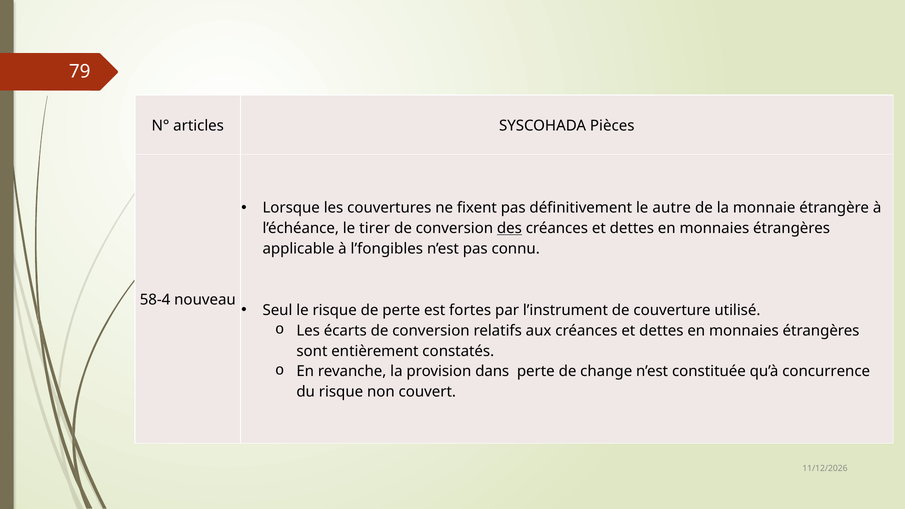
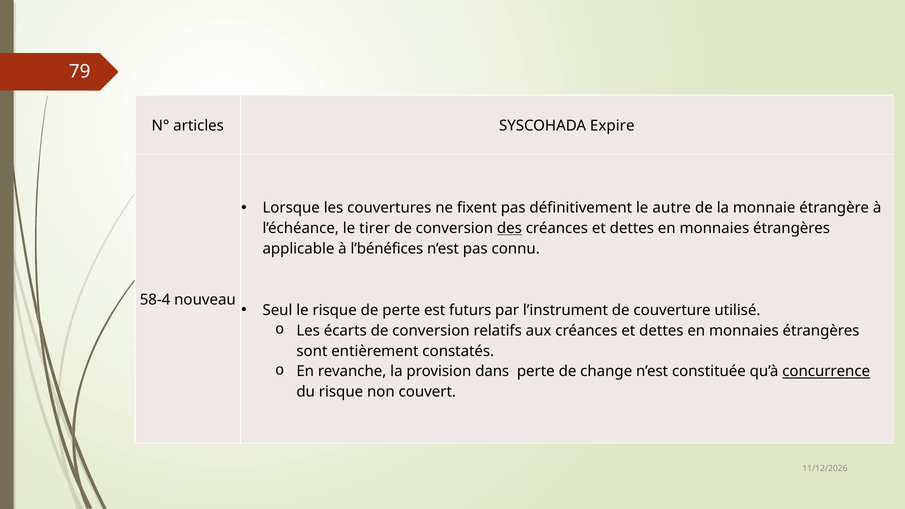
Pièces: Pièces -> Expire (612, 126)
l’fongibles: l’fongibles -> l’bénéfices (387, 249)
fortes: fortes -> futurs (470, 310)
concurrence underline: none -> present (826, 372)
